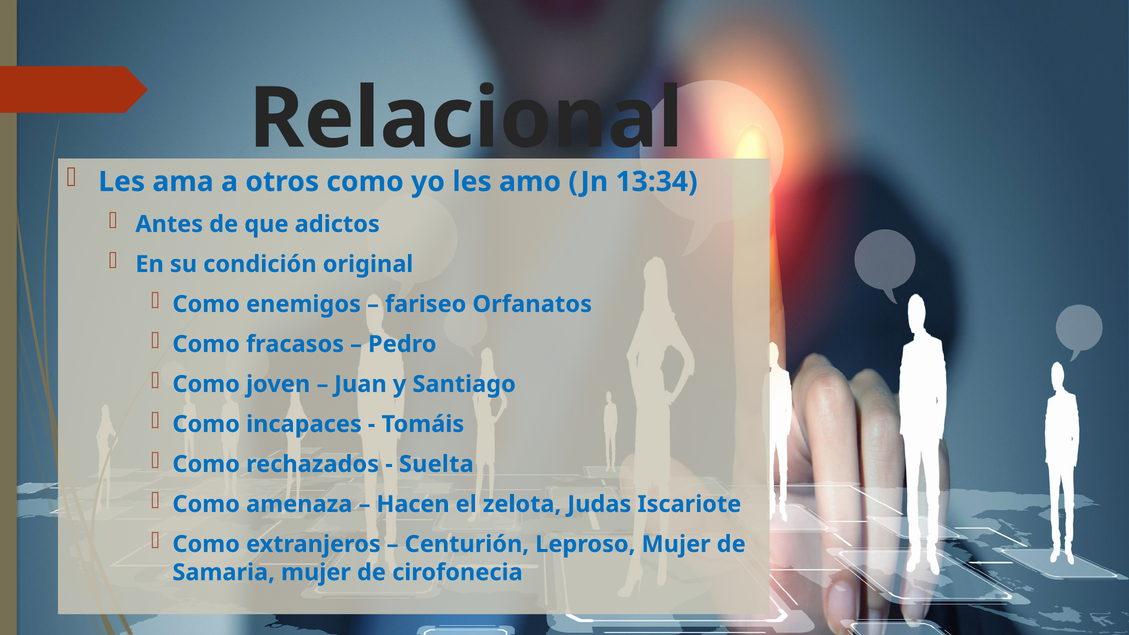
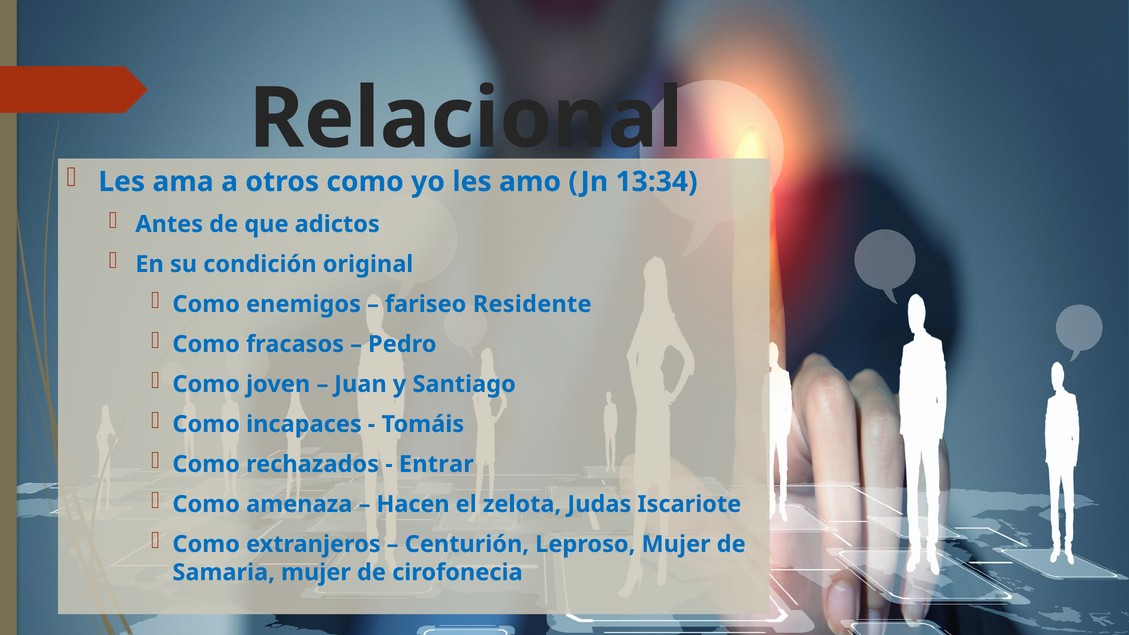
Orfanatos: Orfanatos -> Residente (532, 304)
Suelta: Suelta -> Entrar (436, 464)
